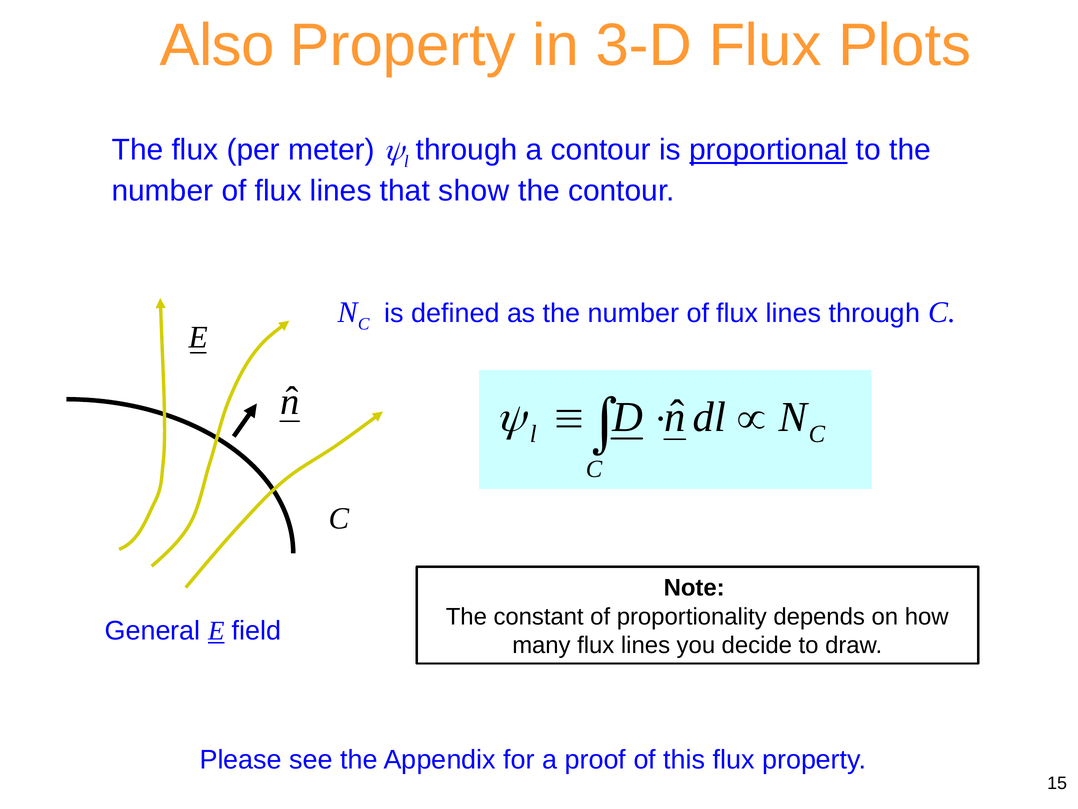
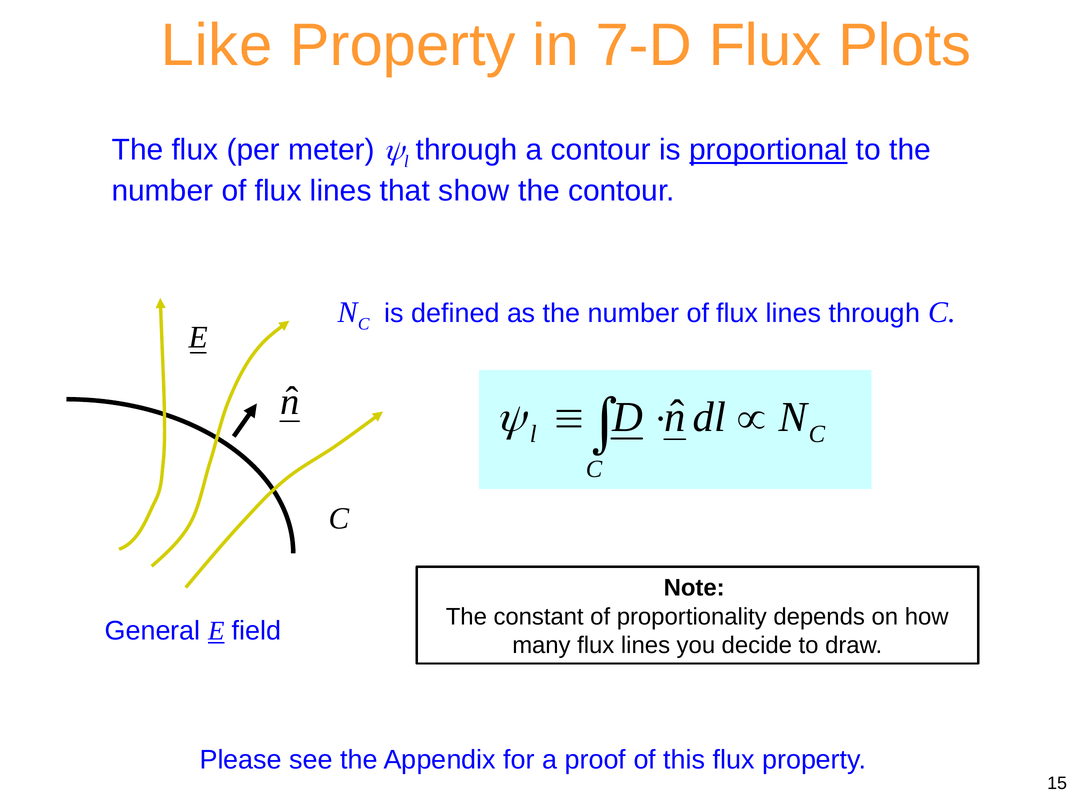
Also: Also -> Like (217, 45)
3-D: 3-D -> 7-D (644, 45)
